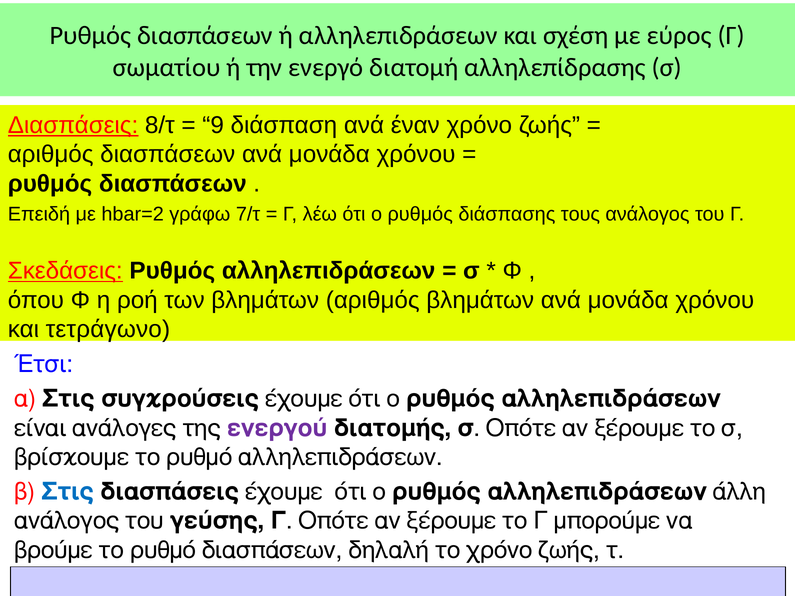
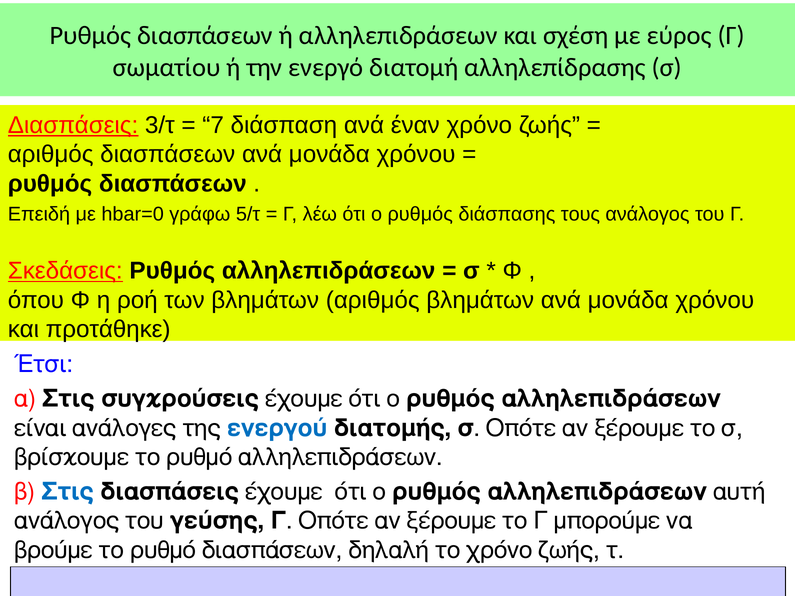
8/τ: 8/τ -> 3/τ (160, 125)
9: 9 -> 7 (213, 125)
hbar=2: hbar=2 -> hbar=0 (133, 214)
7/τ: 7/τ -> 5/τ (248, 214)
τετράγωνο: τετράγωνο -> προτάθηκε (108, 329)
ενεργού colour: purple -> blue (277, 428)
άλλη: άλλη -> αυτή (739, 492)
